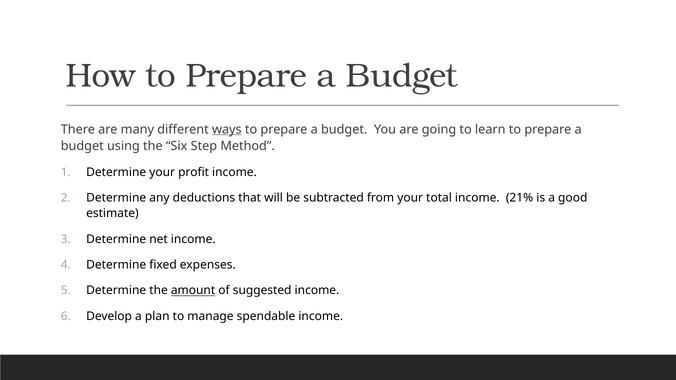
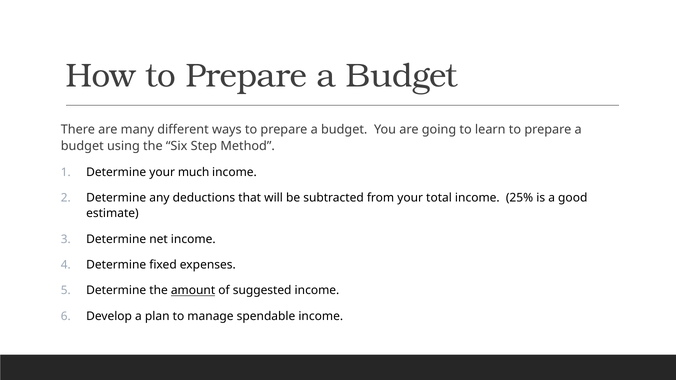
ways underline: present -> none (227, 129)
profit: profit -> much (194, 172)
21%: 21% -> 25% (520, 198)
